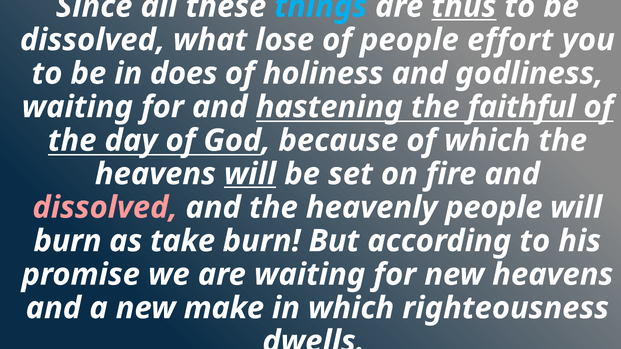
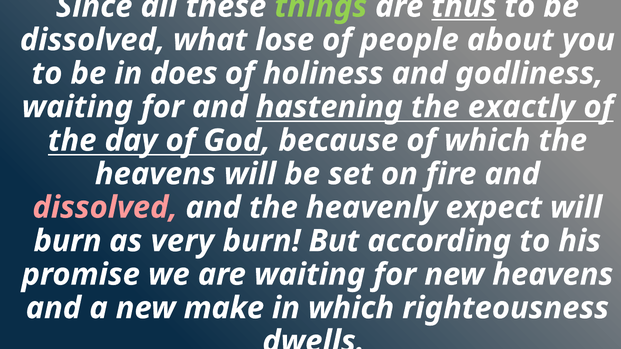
things colour: light blue -> light green (321, 6)
effort: effort -> about (510, 40)
faithful: faithful -> exactly (521, 107)
will underline: present -> none (250, 174)
heavenly people: people -> expect (494, 208)
take: take -> very (182, 241)
